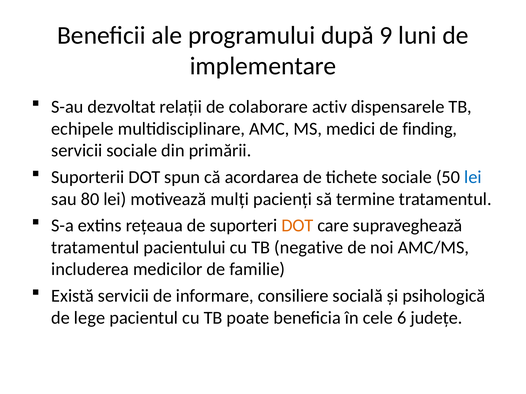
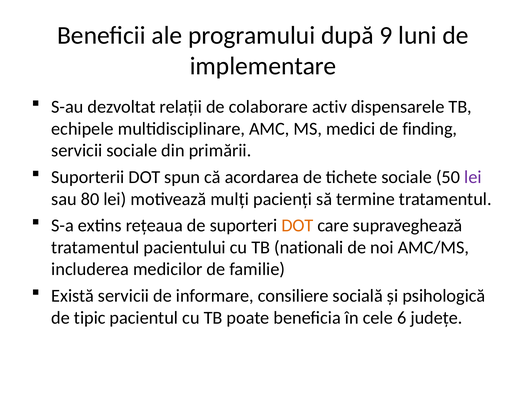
lei colour: blue -> purple (473, 177)
negative: negative -> nationali (309, 248)
lege: lege -> tipic (90, 318)
